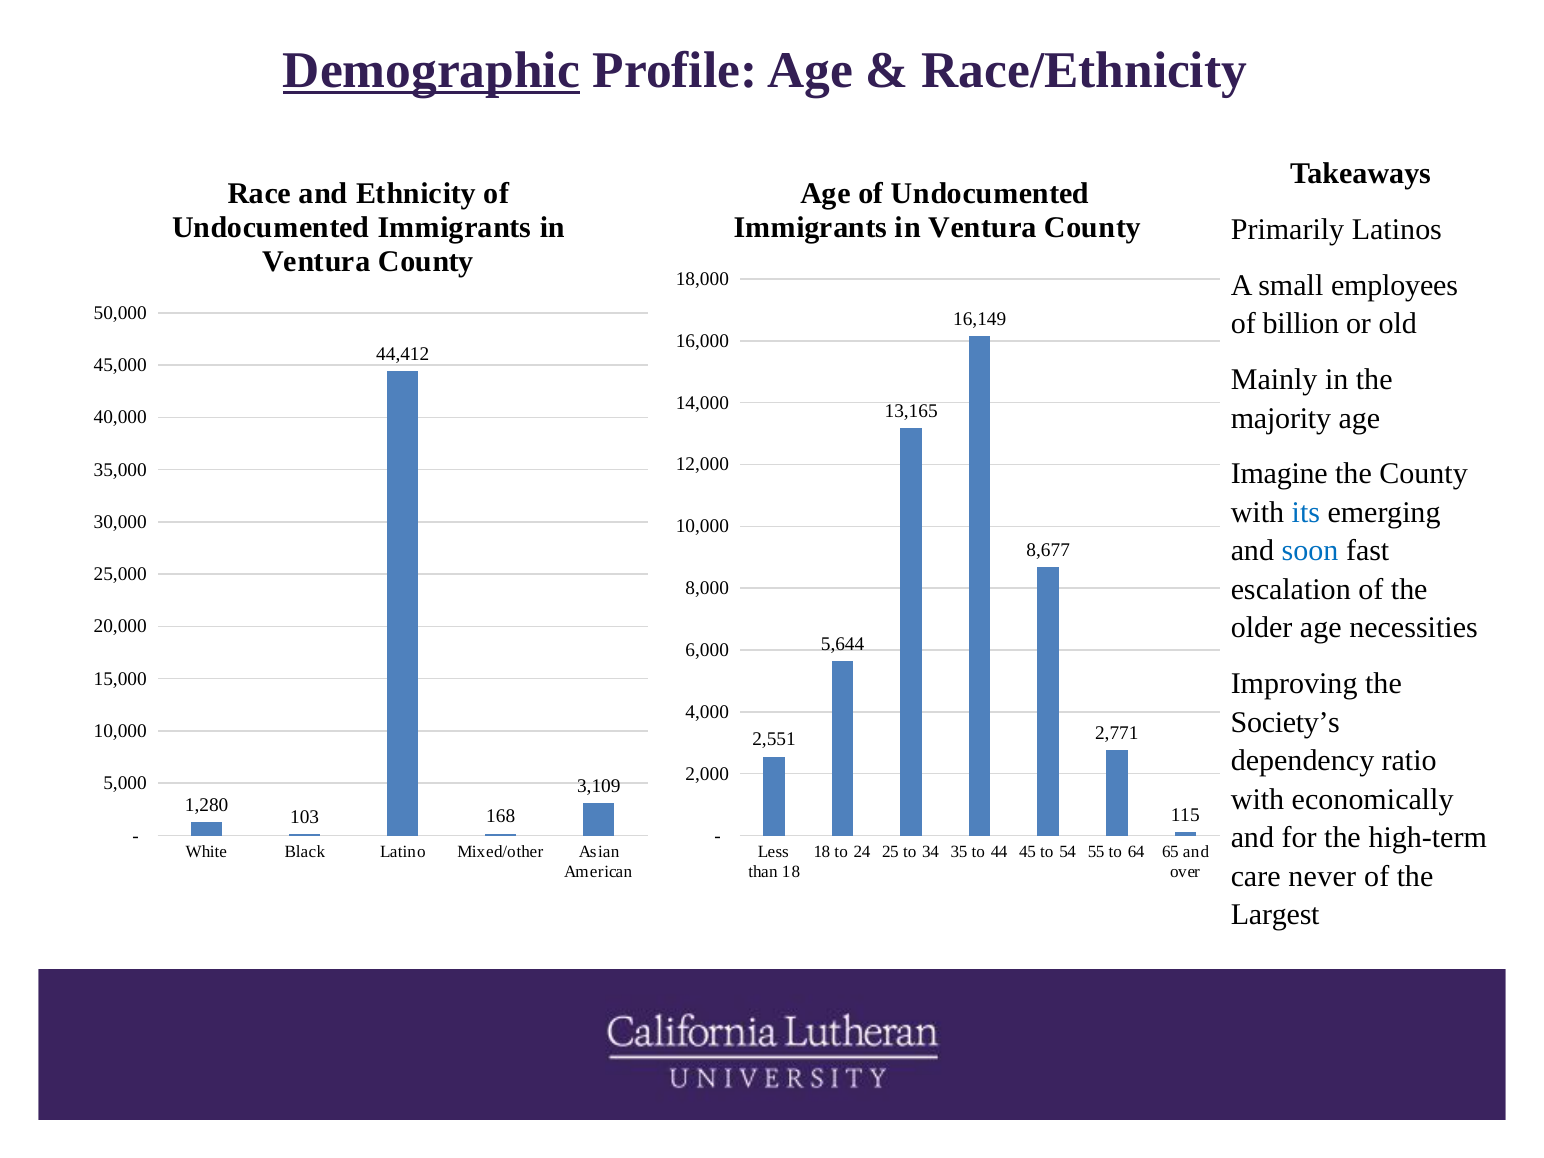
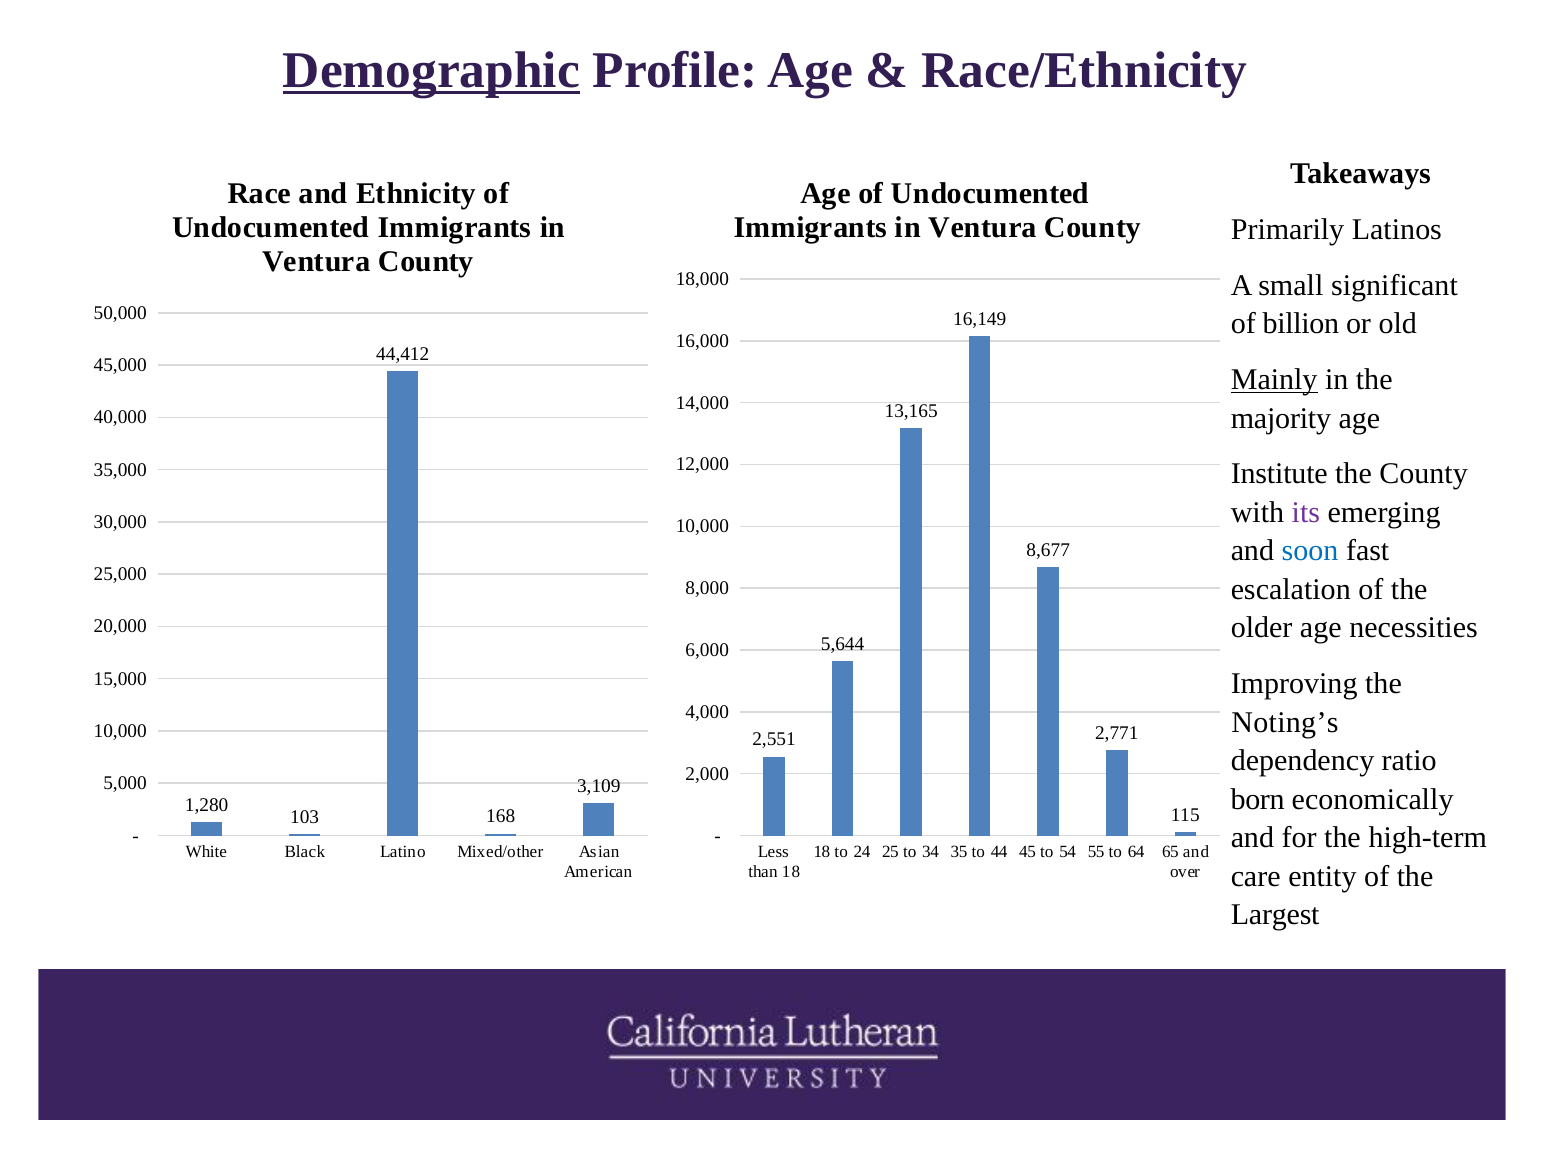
employees: employees -> significant (1394, 285)
Mainly underline: none -> present (1274, 380)
Imagine: Imagine -> Institute (1279, 474)
its colour: blue -> purple (1306, 512)
Society’s: Society’s -> Noting’s (1285, 722)
with: with -> born (1258, 799)
never: never -> entity (1322, 876)
